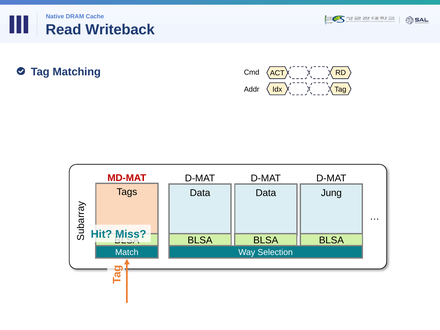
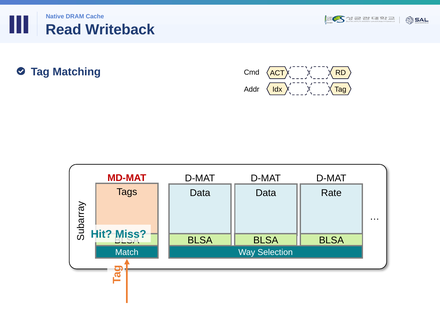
Jung: Jung -> Rate (331, 193)
